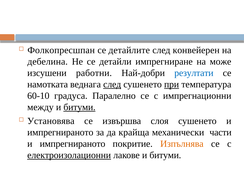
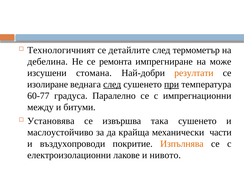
Фолкопресшпан: Фолкопресшпан -> Технологичният (61, 50)
конвейерен: конвейерен -> термометър (196, 50)
детайли: детайли -> ремонта (115, 62)
работни: работни -> стомана (94, 73)
резултати colour: blue -> orange (194, 73)
намотката: намотката -> изолиране (48, 84)
60-10: 60-10 -> 60-77 (38, 96)
битуми underline: present -> none (79, 107)
слоя: слоя -> така (160, 121)
импрегнираното: импрегнираното -> маслоустойчиво (60, 132)
импрегнираното: импрегнираното -> въздухопроводи (73, 144)
електроизолационни underline: present -> none (69, 155)
лакове и битуми: битуми -> нивото (165, 155)
